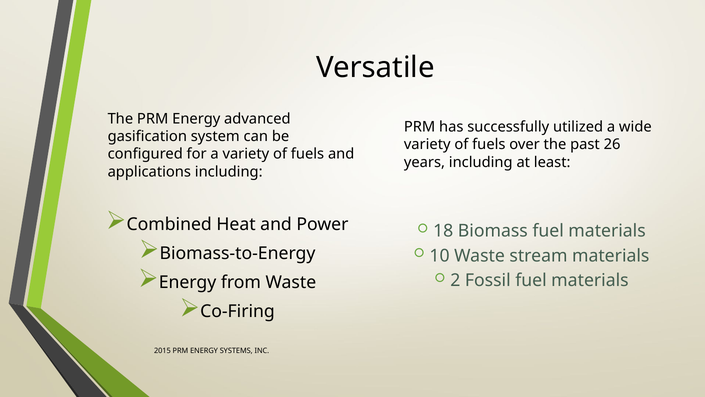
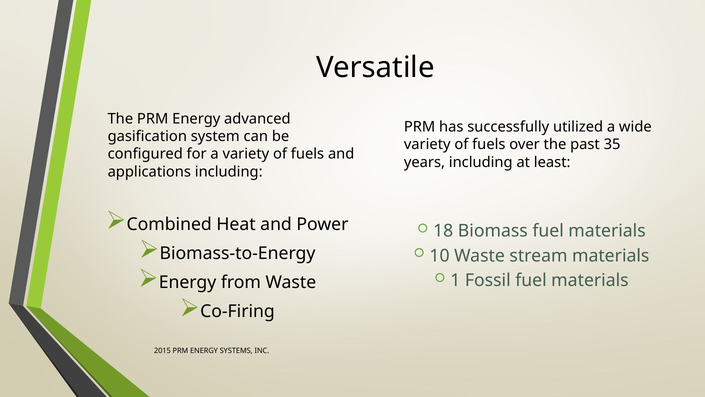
26: 26 -> 35 (612, 144)
2: 2 -> 1 (455, 280)
